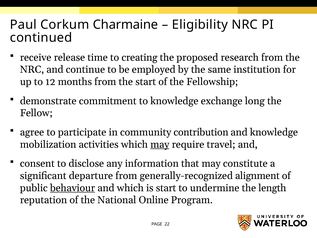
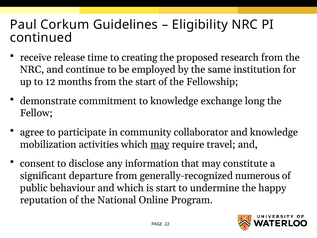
Charmaine: Charmaine -> Guidelines (125, 25)
contribution: contribution -> collaborator (201, 132)
alignment: alignment -> numerous (257, 176)
behaviour underline: present -> none (73, 188)
length: length -> happy (272, 188)
